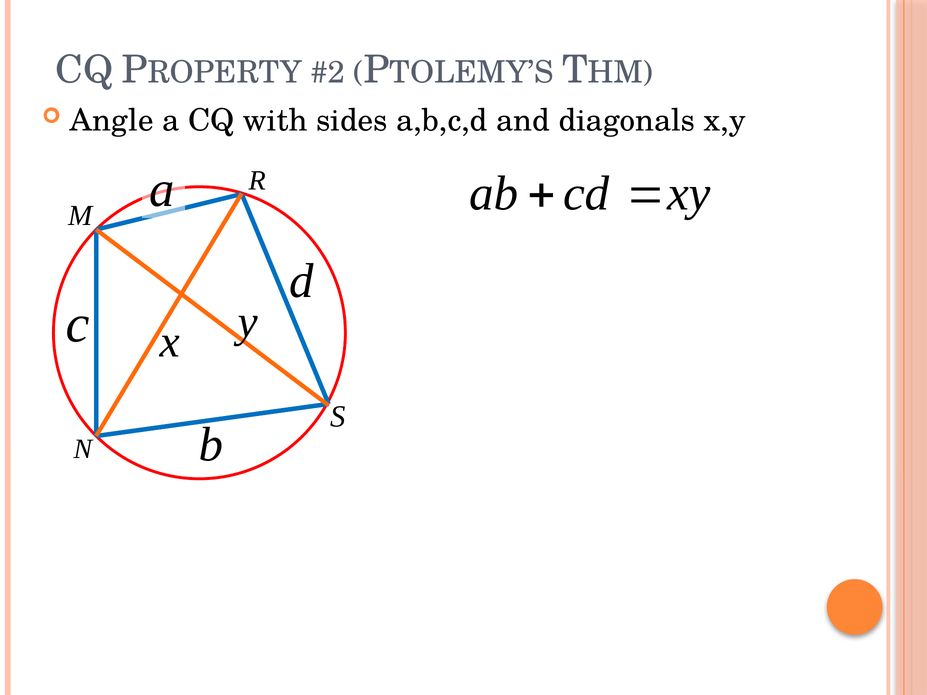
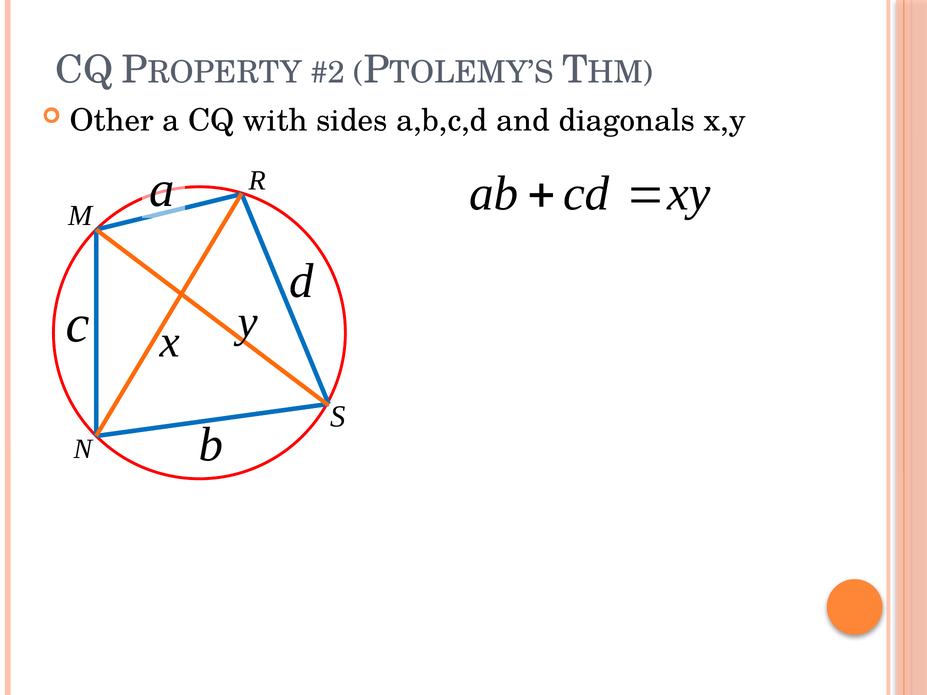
Angle: Angle -> Other (112, 121)
